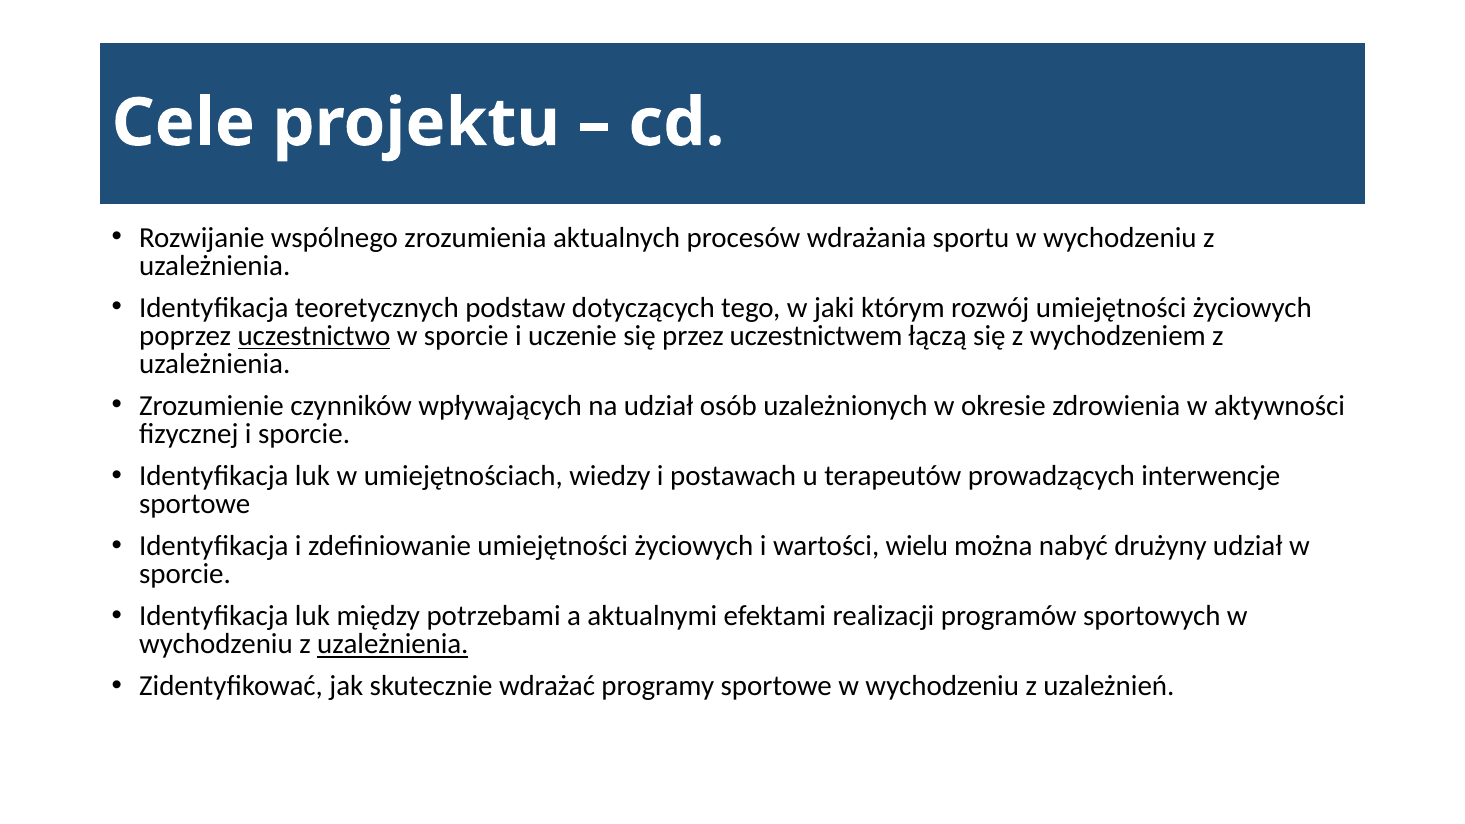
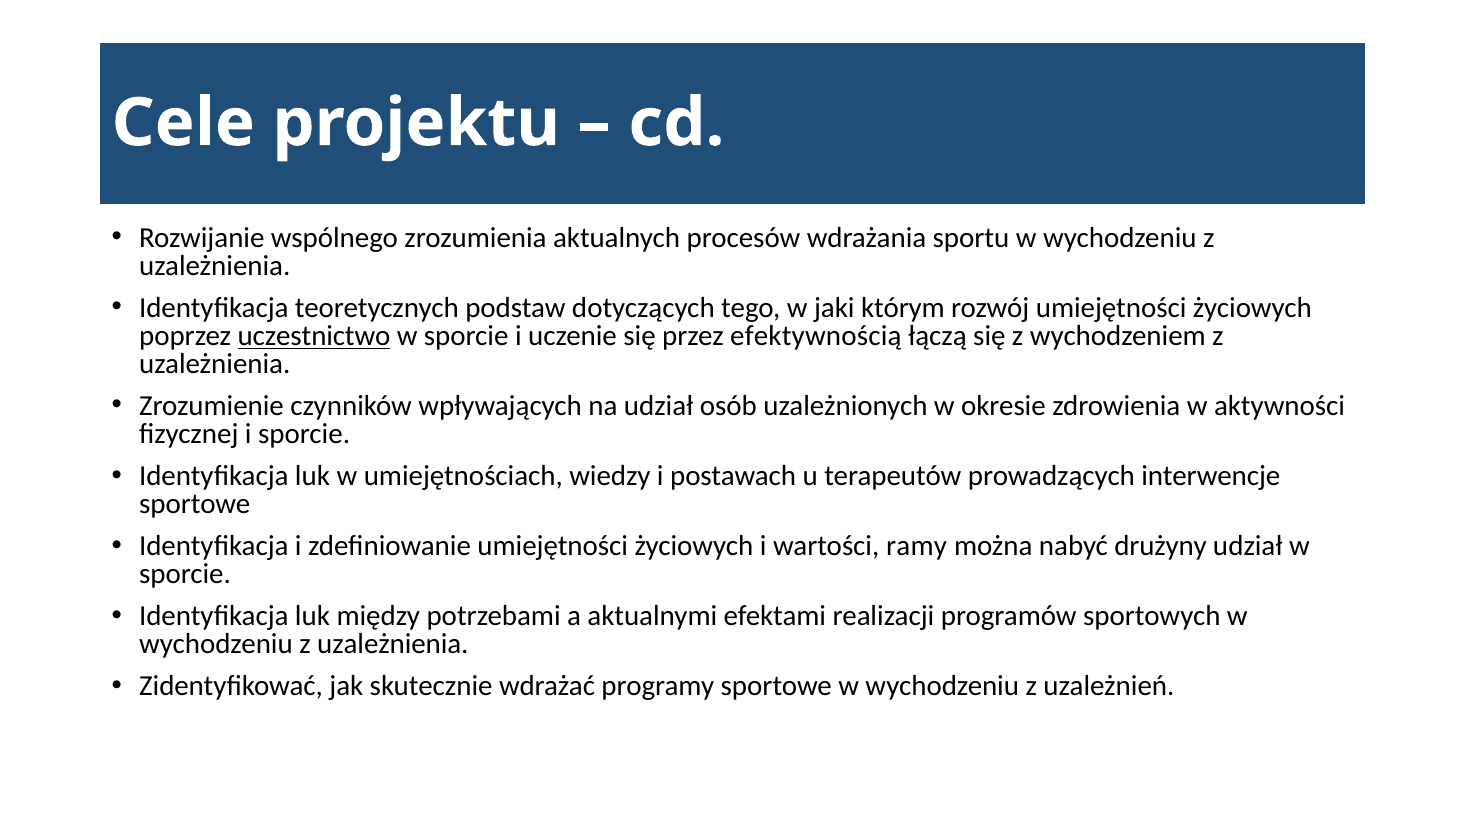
uczestnictwem: uczestnictwem -> efektywnością (816, 336)
wielu: wielu -> ramy (917, 546)
uzależnienia underline: present -> none (393, 644)
